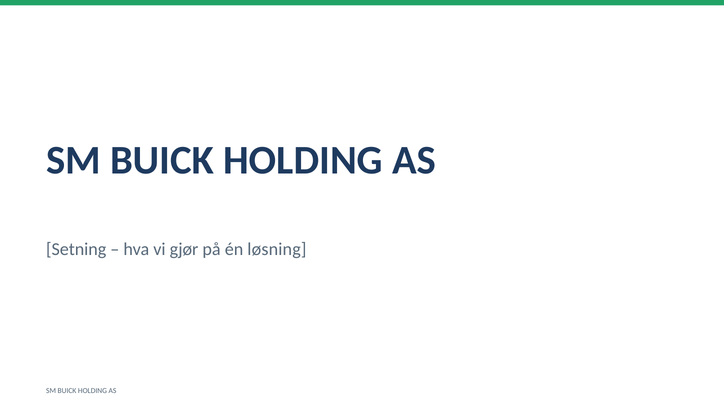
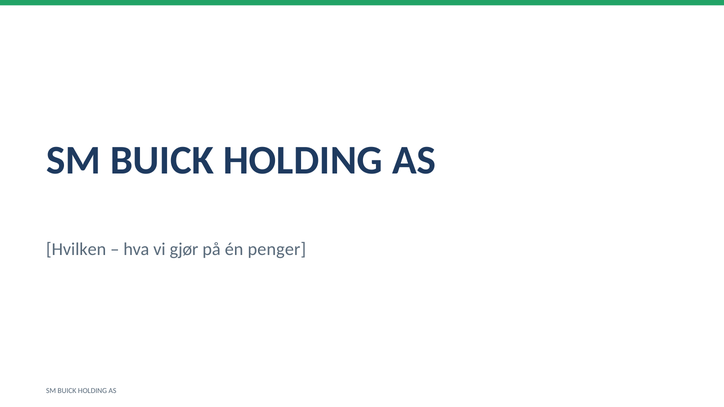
Setning: Setning -> Hvilken (76, 249)
løsning: løsning -> penger (277, 249)
